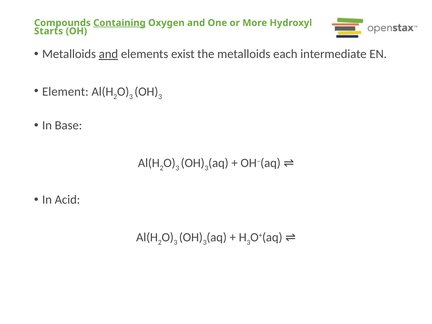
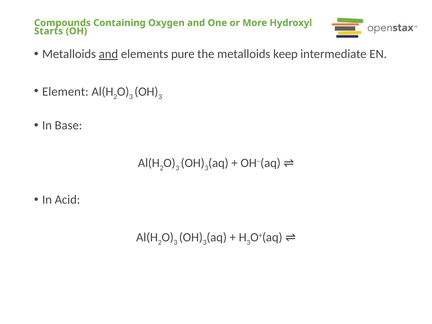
Containing underline: present -> none (119, 23)
exist: exist -> pure (183, 54)
each: each -> keep (285, 54)
